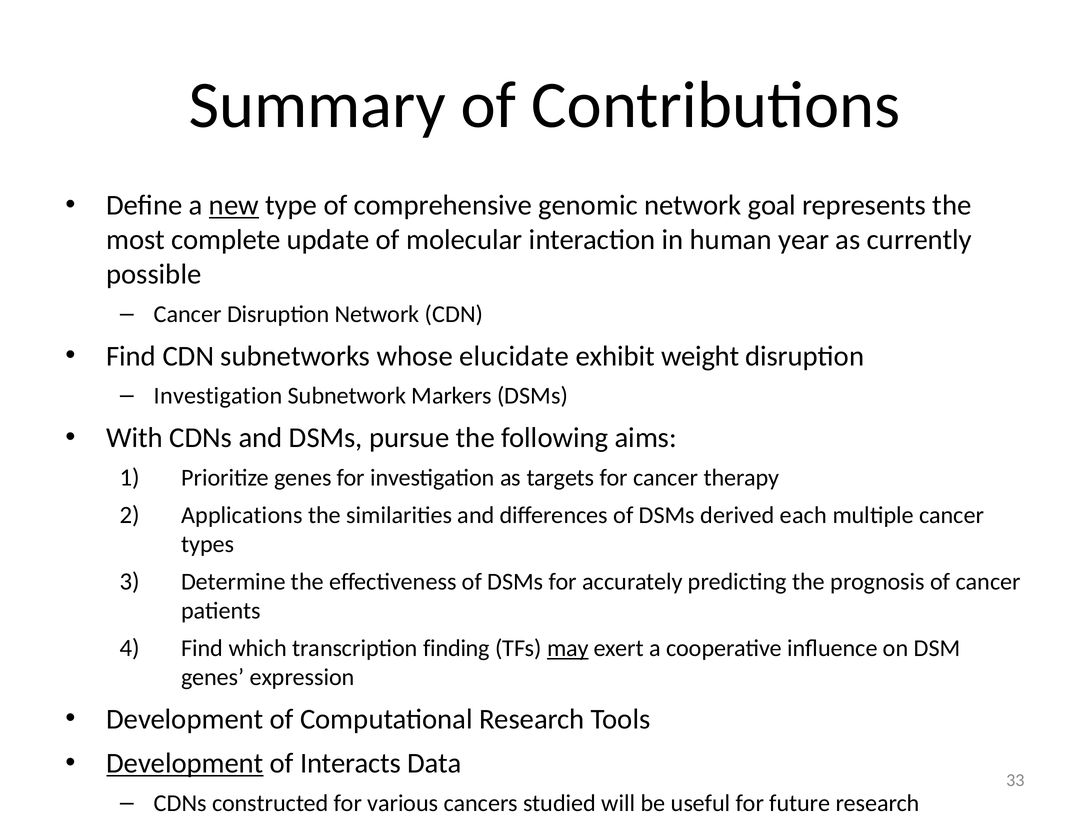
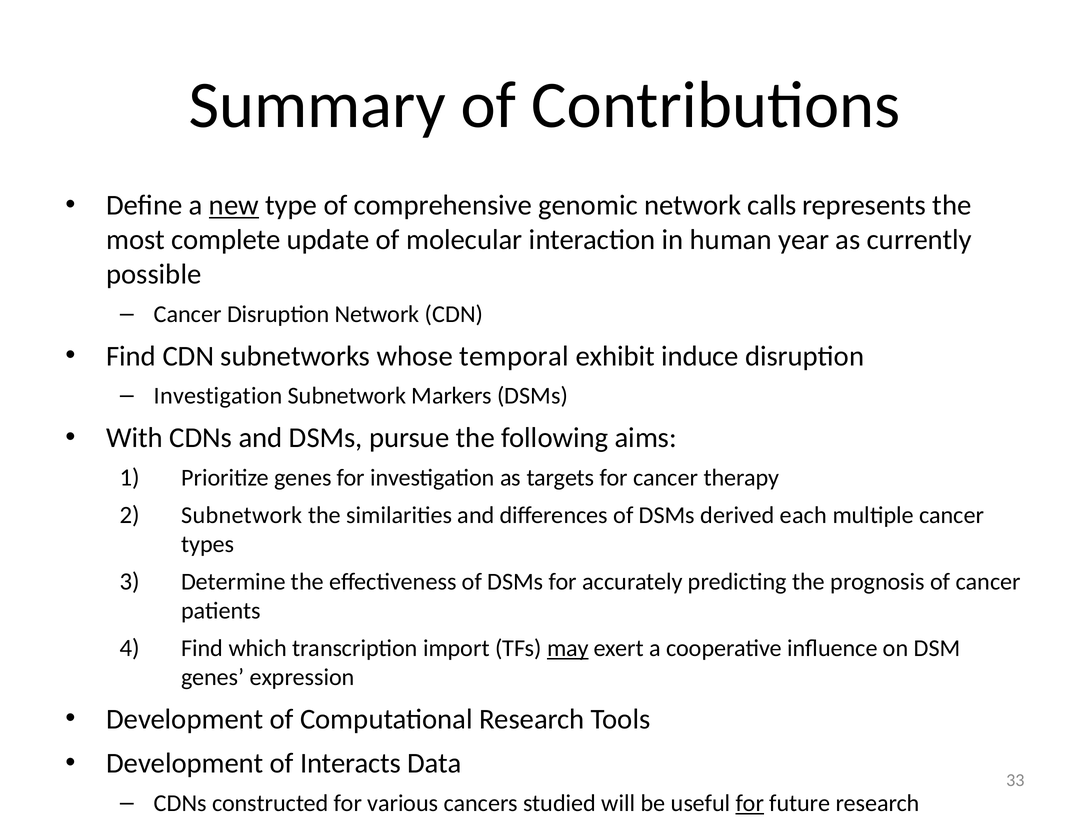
goal: goal -> calls (772, 206)
elucidate: elucidate -> temporal (514, 356)
weight: weight -> induce (700, 356)
Applications: Applications -> Subnetwork (242, 516)
finding: finding -> import (456, 649)
Development underline: present -> none (185, 764)
for underline: none -> present (750, 804)
